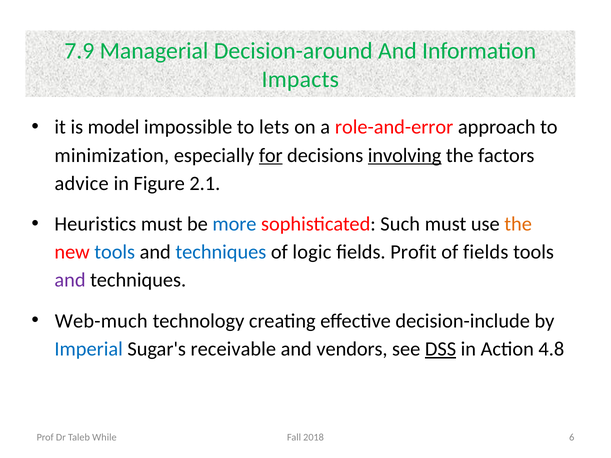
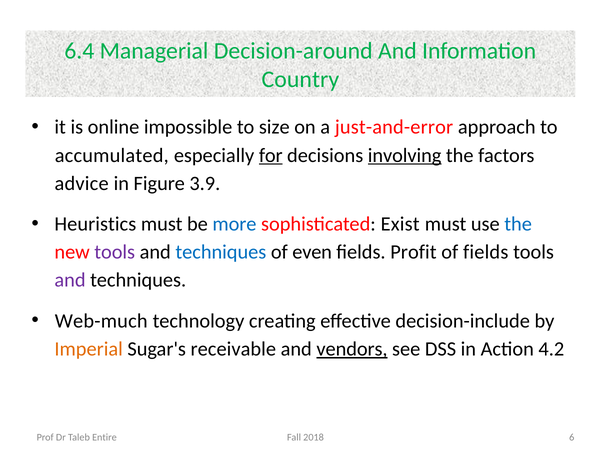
7.9: 7.9 -> 6.4 (79, 51)
Impacts: Impacts -> Country (300, 80)
model: model -> online (114, 127)
lets: lets -> size (274, 127)
role-and-error: role-and-error -> just-and-error (394, 127)
minimization: minimization -> accumulated (112, 155)
2.1: 2.1 -> 3.9 (205, 183)
Such: Such -> Exist (400, 224)
the colour: orange -> blue (518, 224)
tools colour: blue -> purple (115, 252)
logic: logic -> even (312, 252)
Imperial colour: blue -> orange (89, 349)
vendors underline: none -> present (352, 349)
DSS underline: present -> none (441, 349)
4.8: 4.8 -> 4.2 (551, 349)
While: While -> Entire (104, 438)
